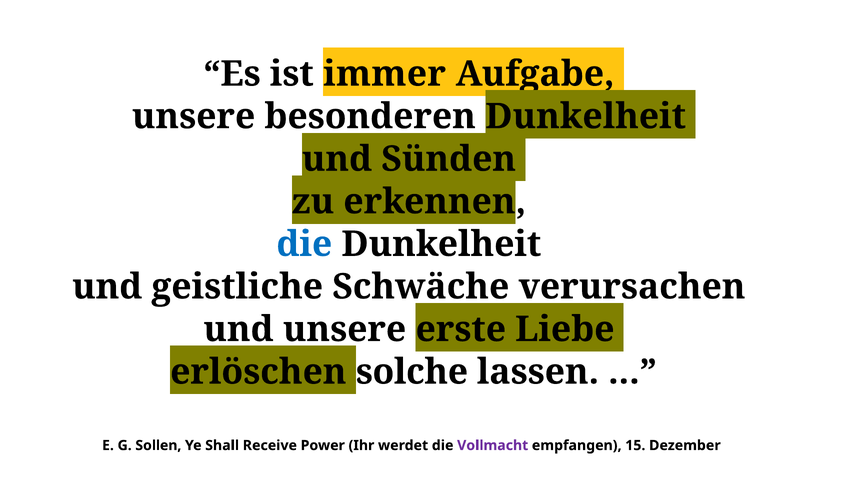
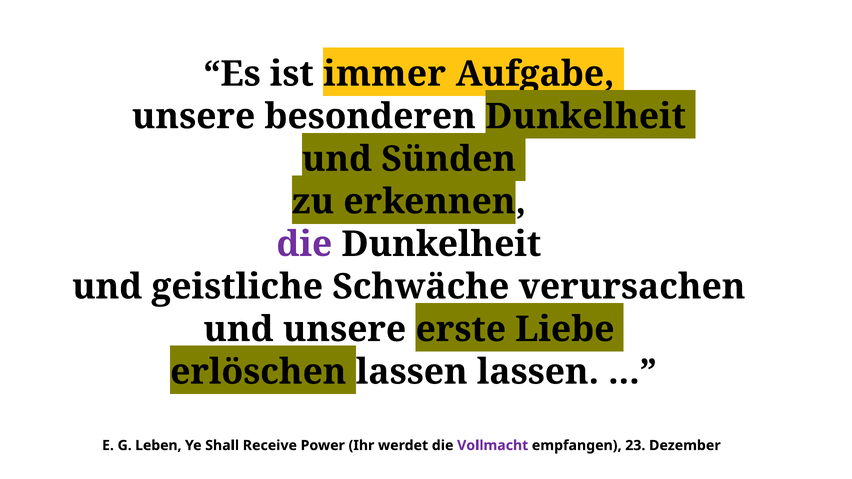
die colour: blue -> purple (304, 244)
erlöschen solche: solche -> lassen (412, 372)
Sollen: Sollen -> Leben (158, 446)
15: 15 -> 23 (635, 446)
